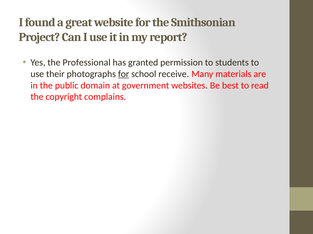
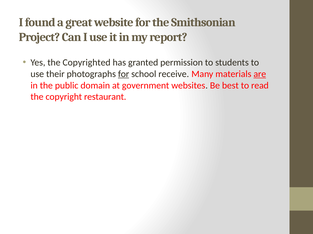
Professional: Professional -> Copyrighted (87, 63)
are underline: none -> present (260, 74)
complains: complains -> restaurant (105, 97)
